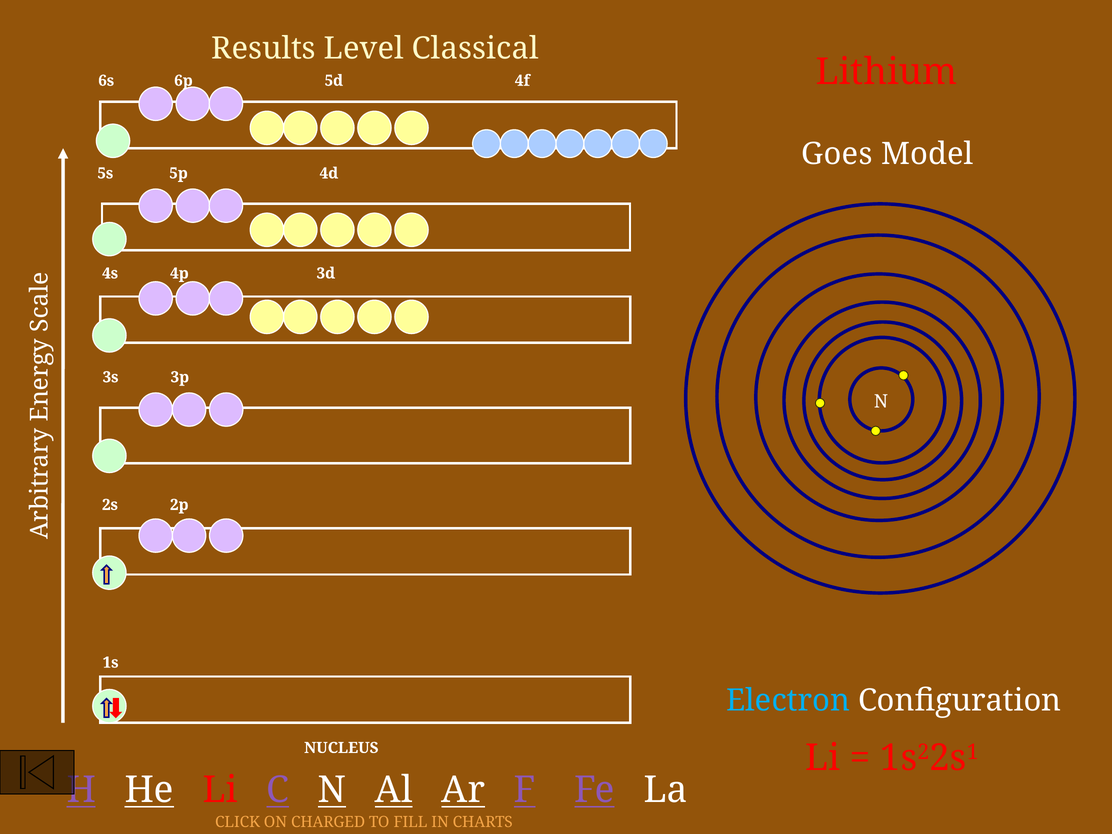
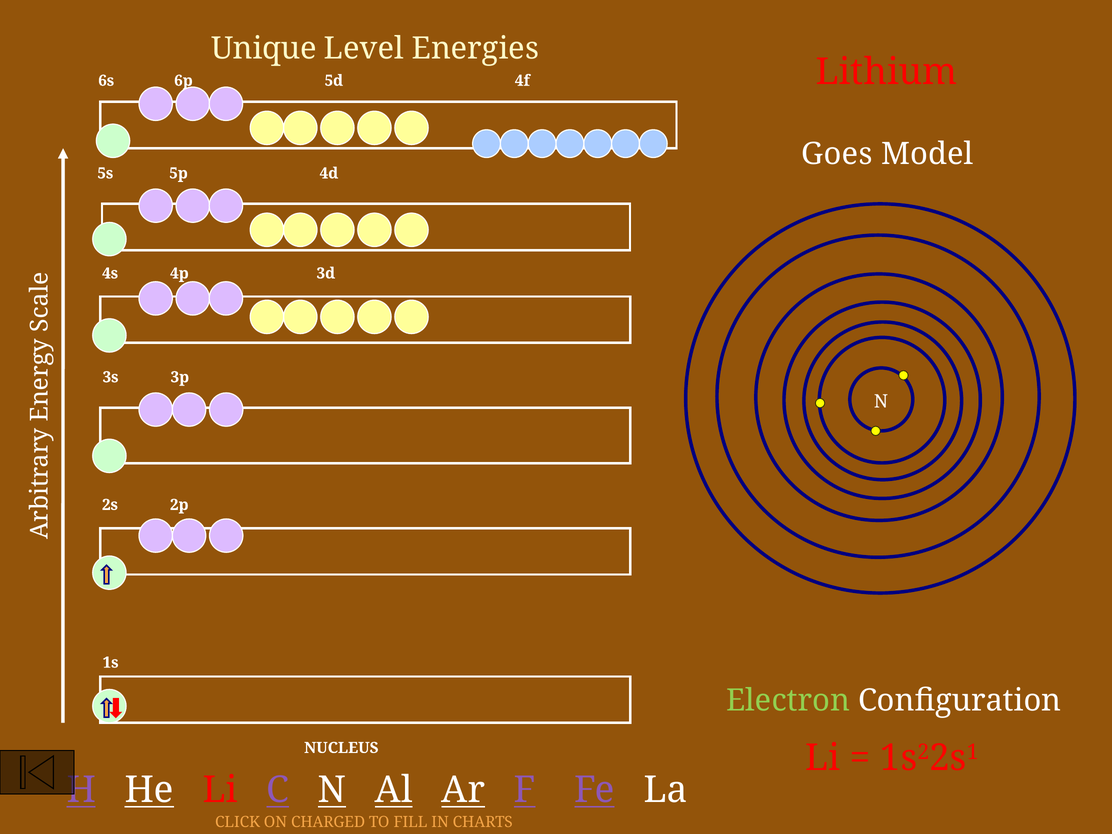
Results: Results -> Unique (264, 49)
Classical: Classical -> Energies (475, 49)
Electron colour: light blue -> light green (788, 701)
